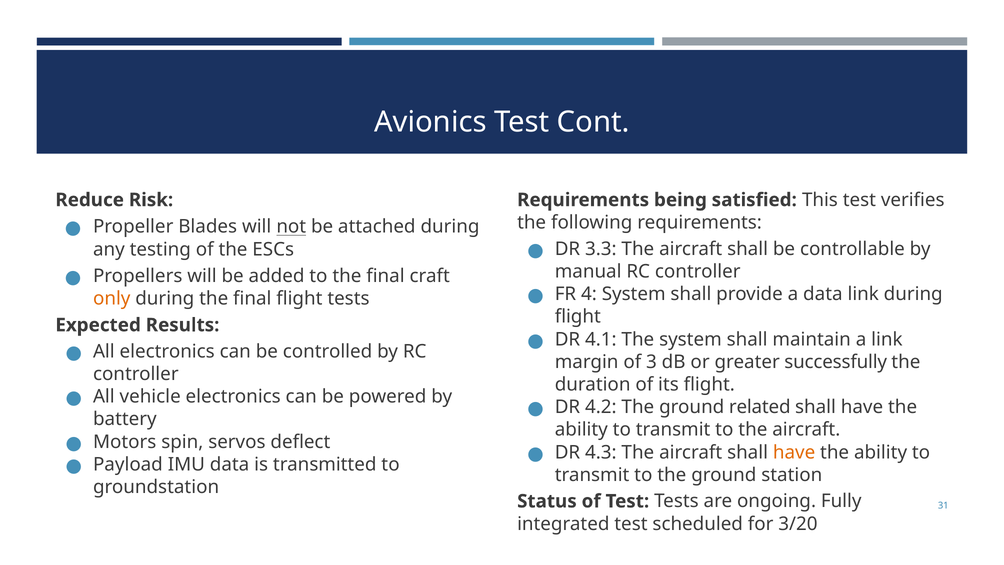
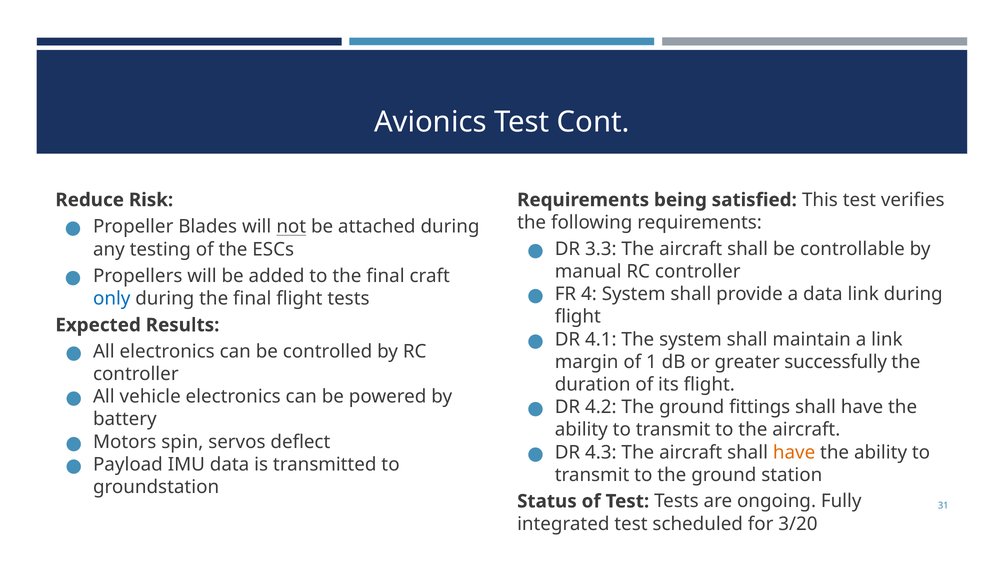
only colour: orange -> blue (112, 299)
3: 3 -> 1 (651, 362)
related: related -> fittings (760, 407)
